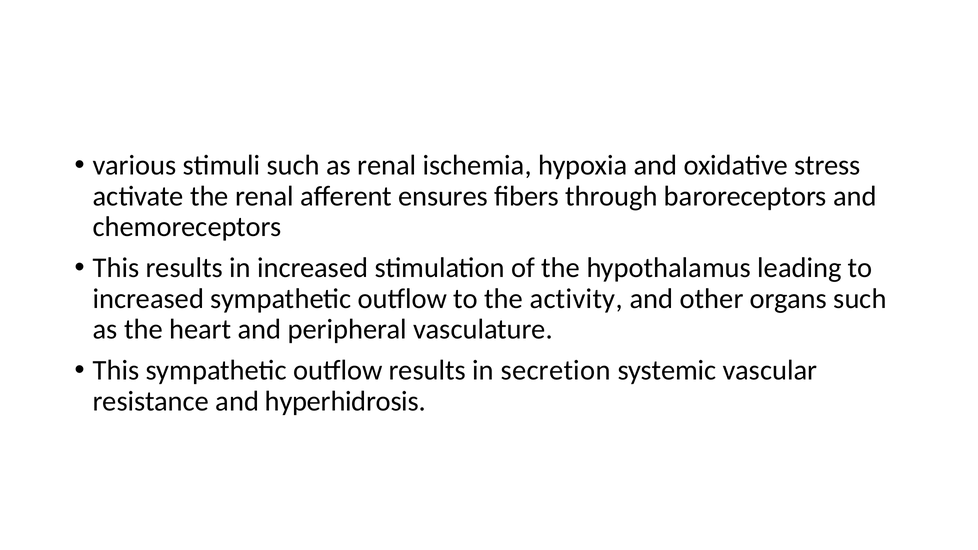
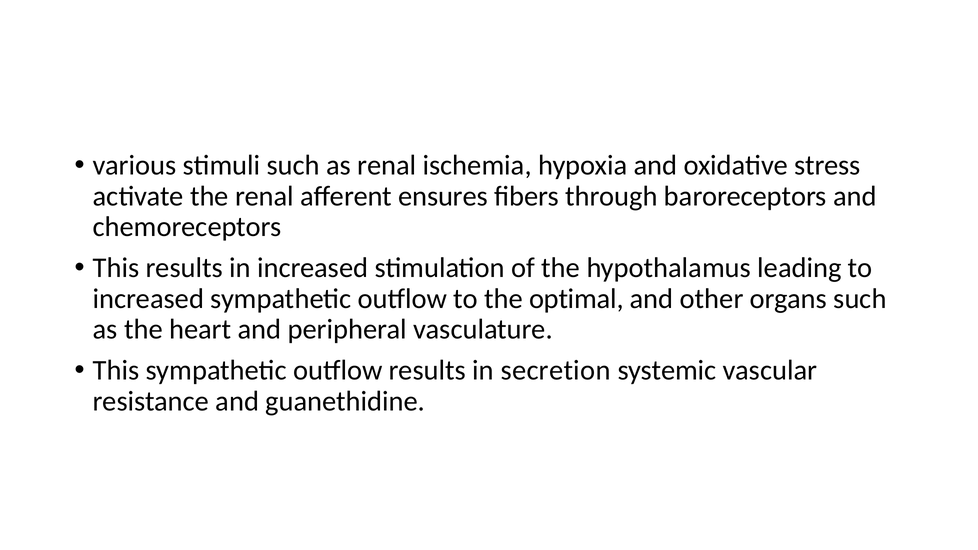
activity: activity -> optimal (576, 299)
hyperhidrosis: hyperhidrosis -> guanethidine (345, 401)
